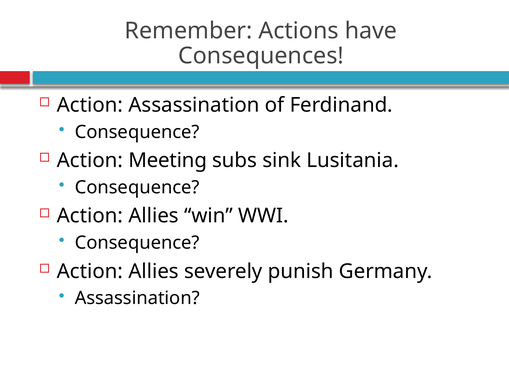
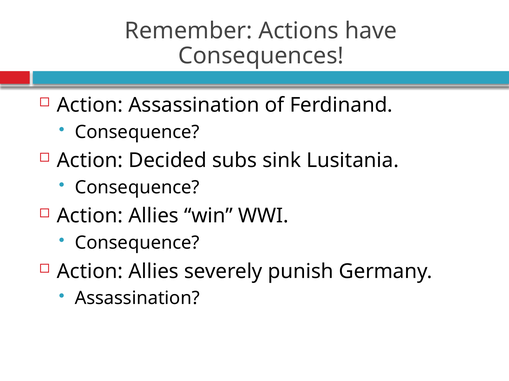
Meeting: Meeting -> Decided (168, 161)
